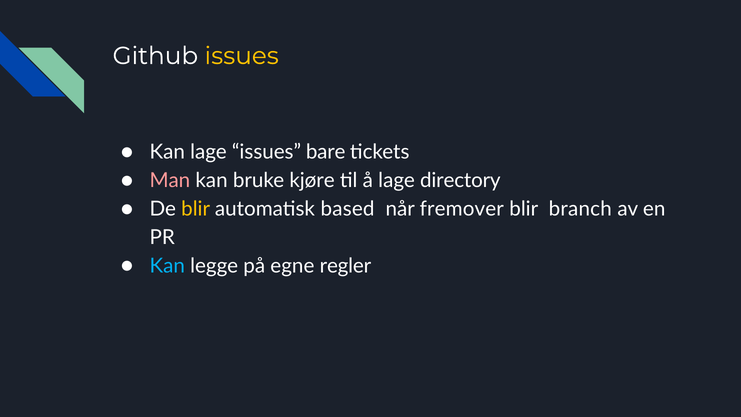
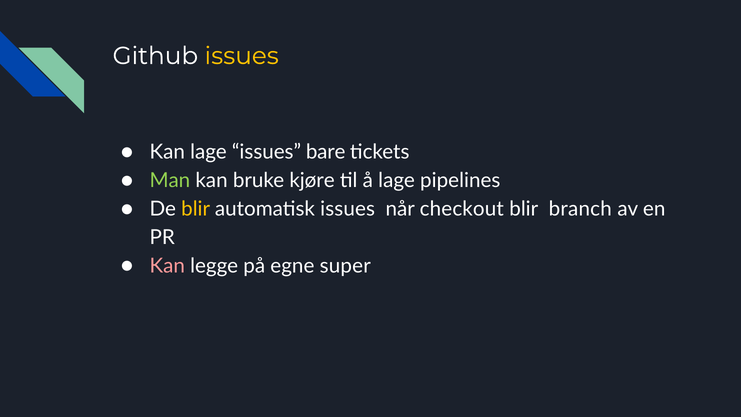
Man colour: pink -> light green (170, 180)
directory: directory -> pipelines (460, 180)
automatisk based: based -> issues (348, 209)
fremover: fremover -> checkout (462, 209)
Kan colour: light blue -> pink (167, 266)
regler: regler -> super (345, 266)
